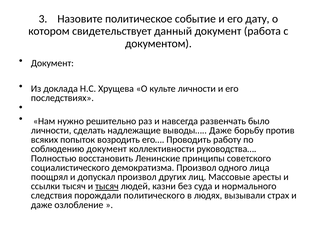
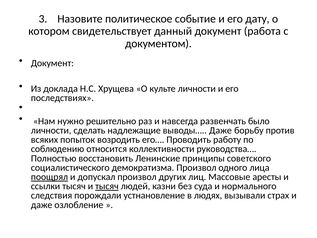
соблюдению документ: документ -> относится (107, 149)
поощрял underline: none -> present (49, 177)
политического: политического -> устнановление (154, 195)
